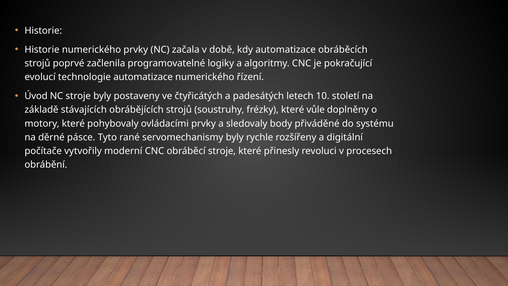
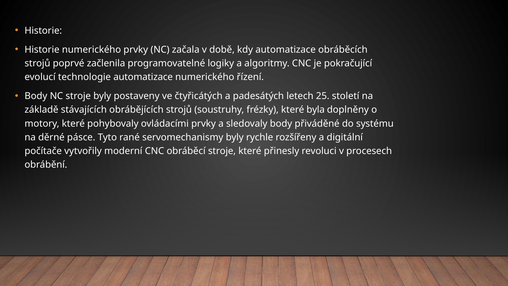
Úvod: Úvod -> Body (36, 96)
10: 10 -> 25 (323, 96)
vůle: vůle -> byla (316, 110)
